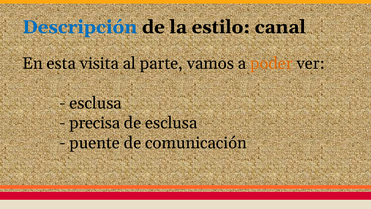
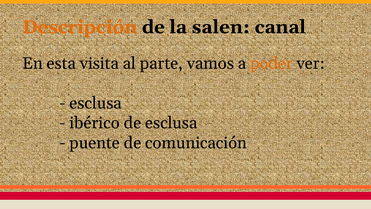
Descripción colour: blue -> orange (80, 27)
estilo: estilo -> salen (221, 27)
precisa: precisa -> ibérico (95, 123)
